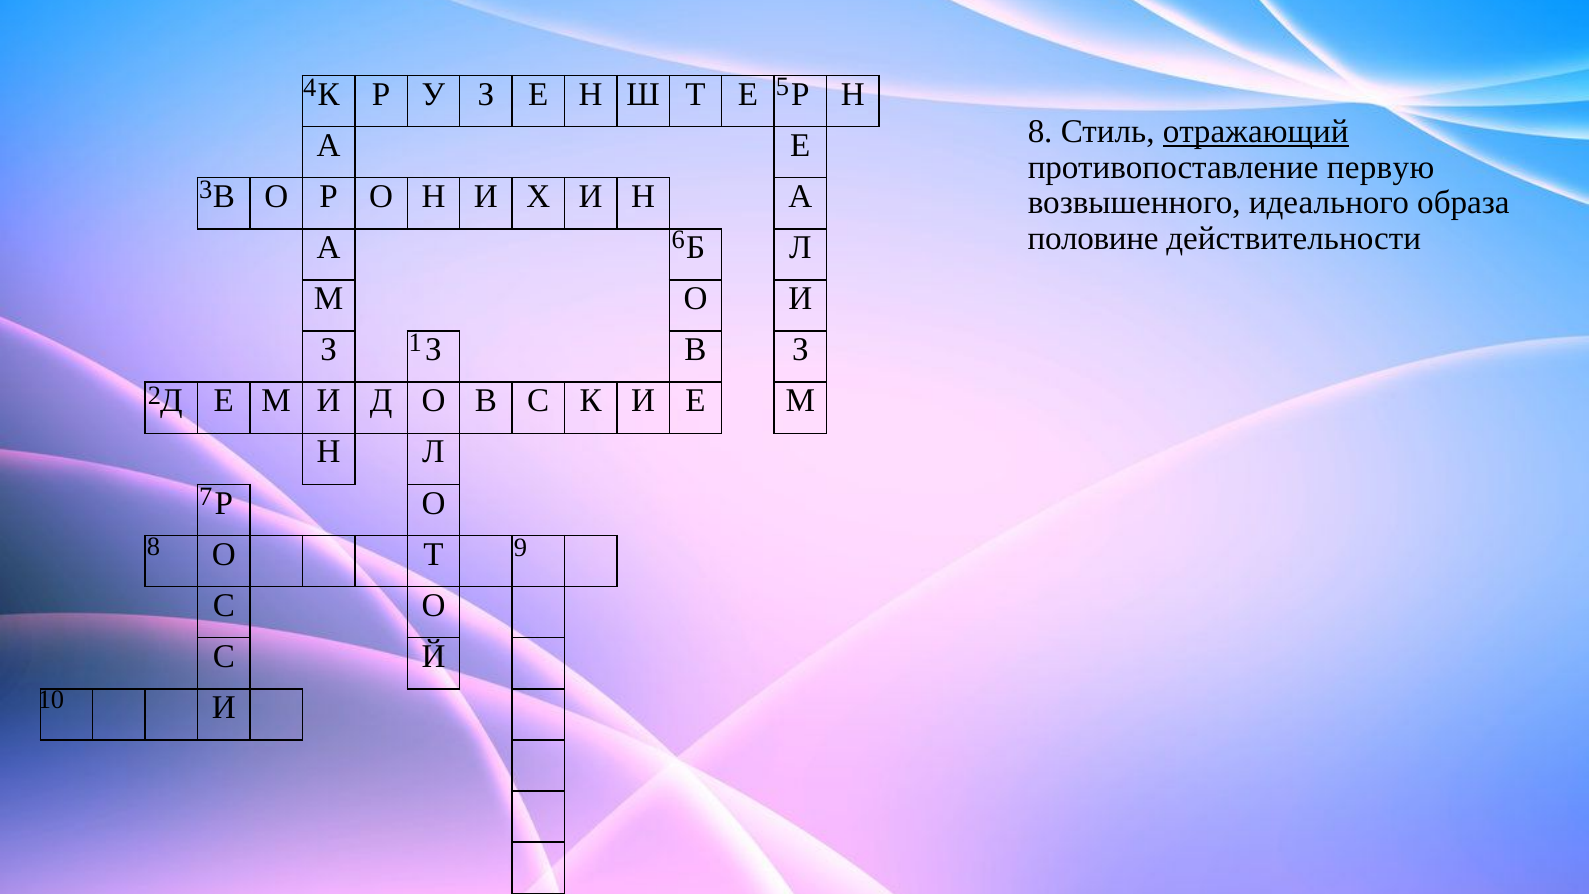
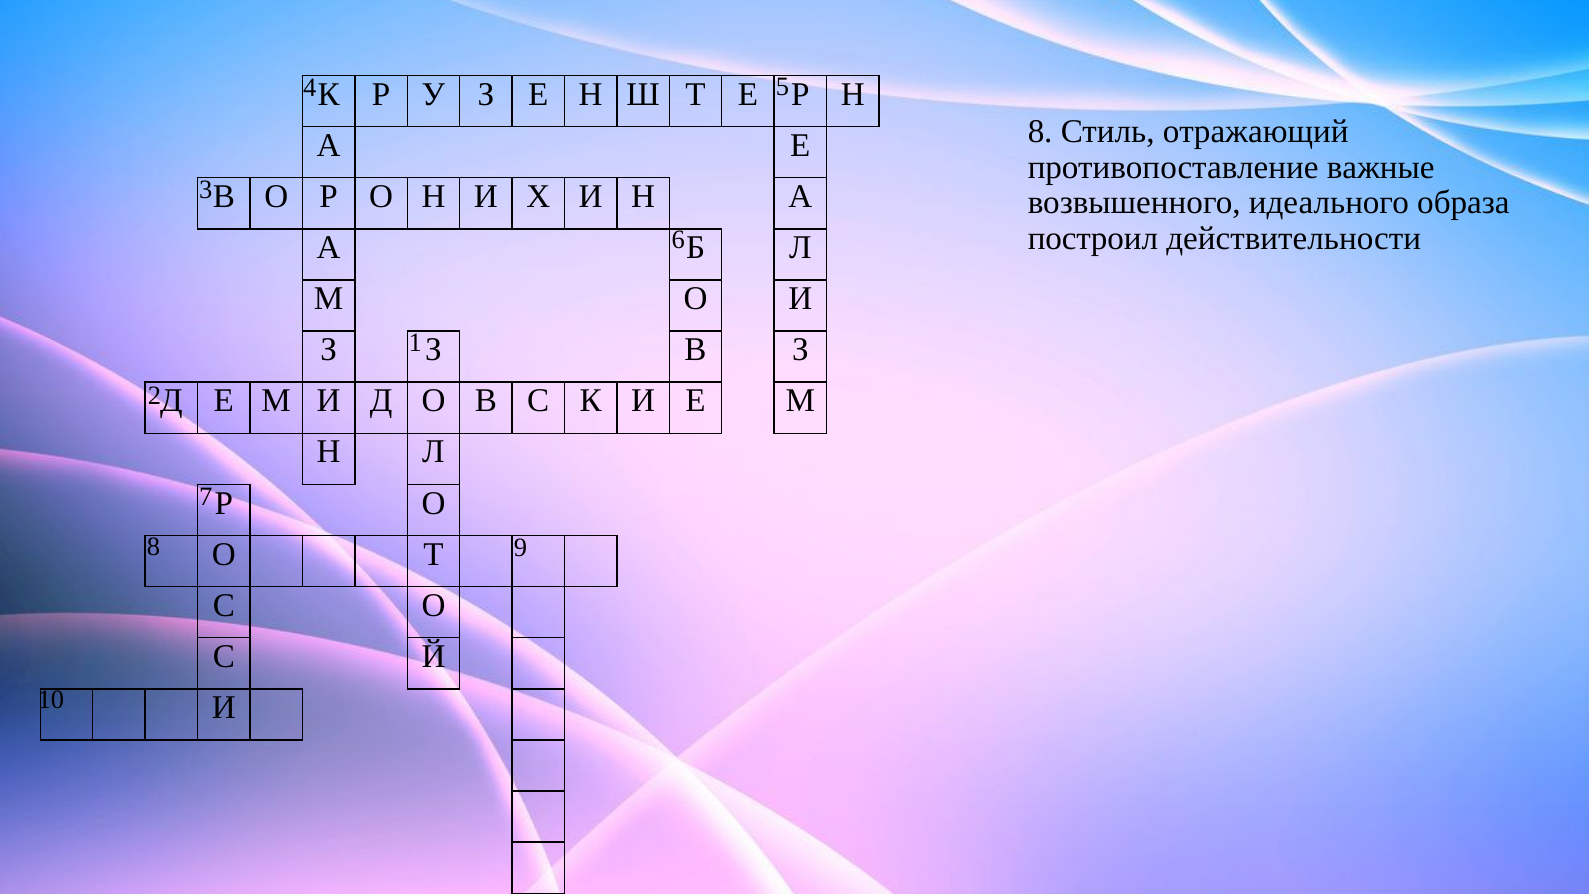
отражающий underline: present -> none (1256, 131)
первую: первую -> важные (1381, 167)
половине: половине -> построил (1093, 239)
